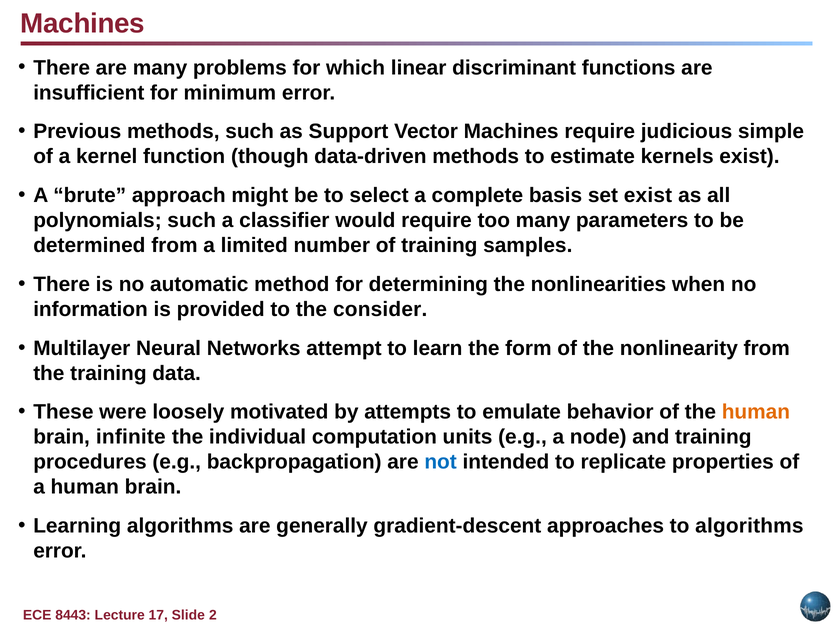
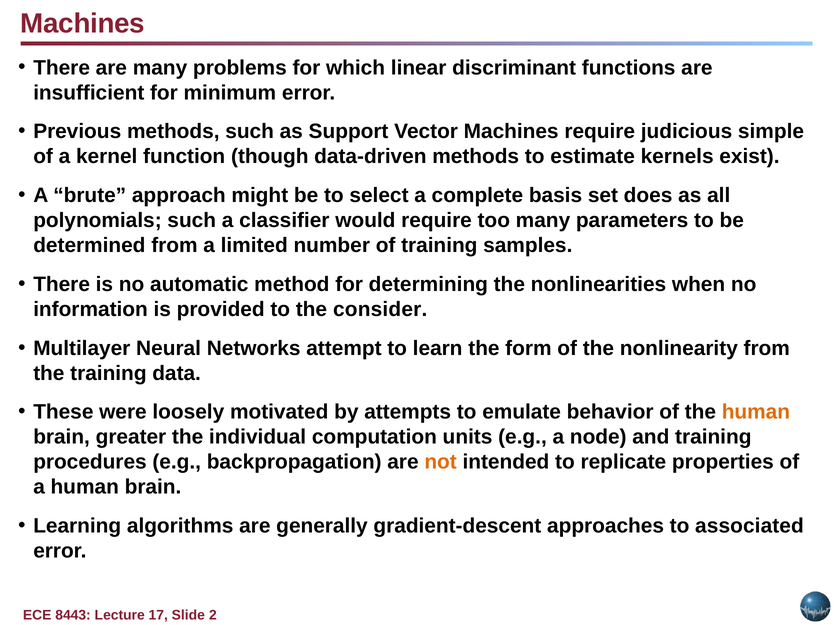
set exist: exist -> does (648, 196)
infinite: infinite -> greater (131, 437)
not colour: blue -> orange (441, 462)
to algorithms: algorithms -> associated (749, 526)
